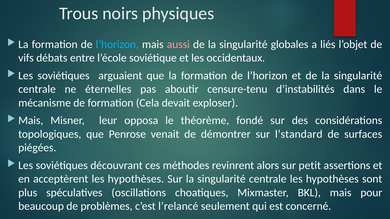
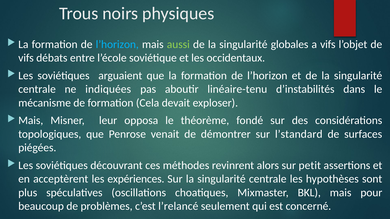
aussi colour: pink -> light green (178, 44)
a liés: liés -> vifs (328, 44)
éternelles: éternelles -> indiquées (108, 89)
censure-tenu: censure-tenu -> linéaire-tenu (237, 89)
acceptèrent les hypothèses: hypothèses -> expériences (136, 179)
